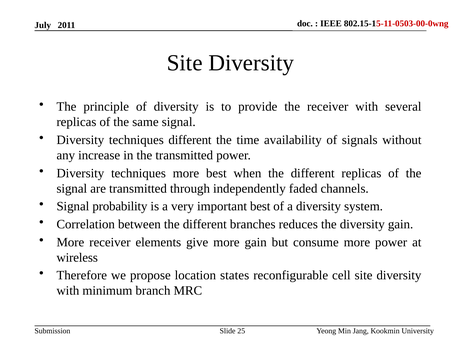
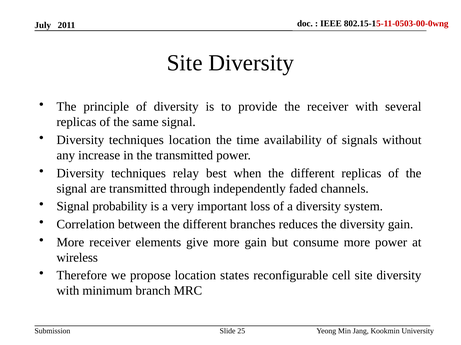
techniques different: different -> location (190, 140)
techniques more: more -> relay (186, 174)
important best: best -> loss (260, 207)
